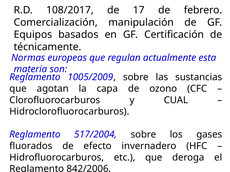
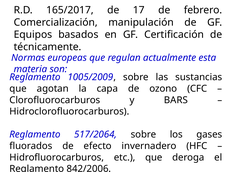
108/2017: 108/2017 -> 165/2017 (70, 10)
CUAL: CUAL -> BARS (176, 100)
517/2004: 517/2004 -> 517/2064 (96, 135)
